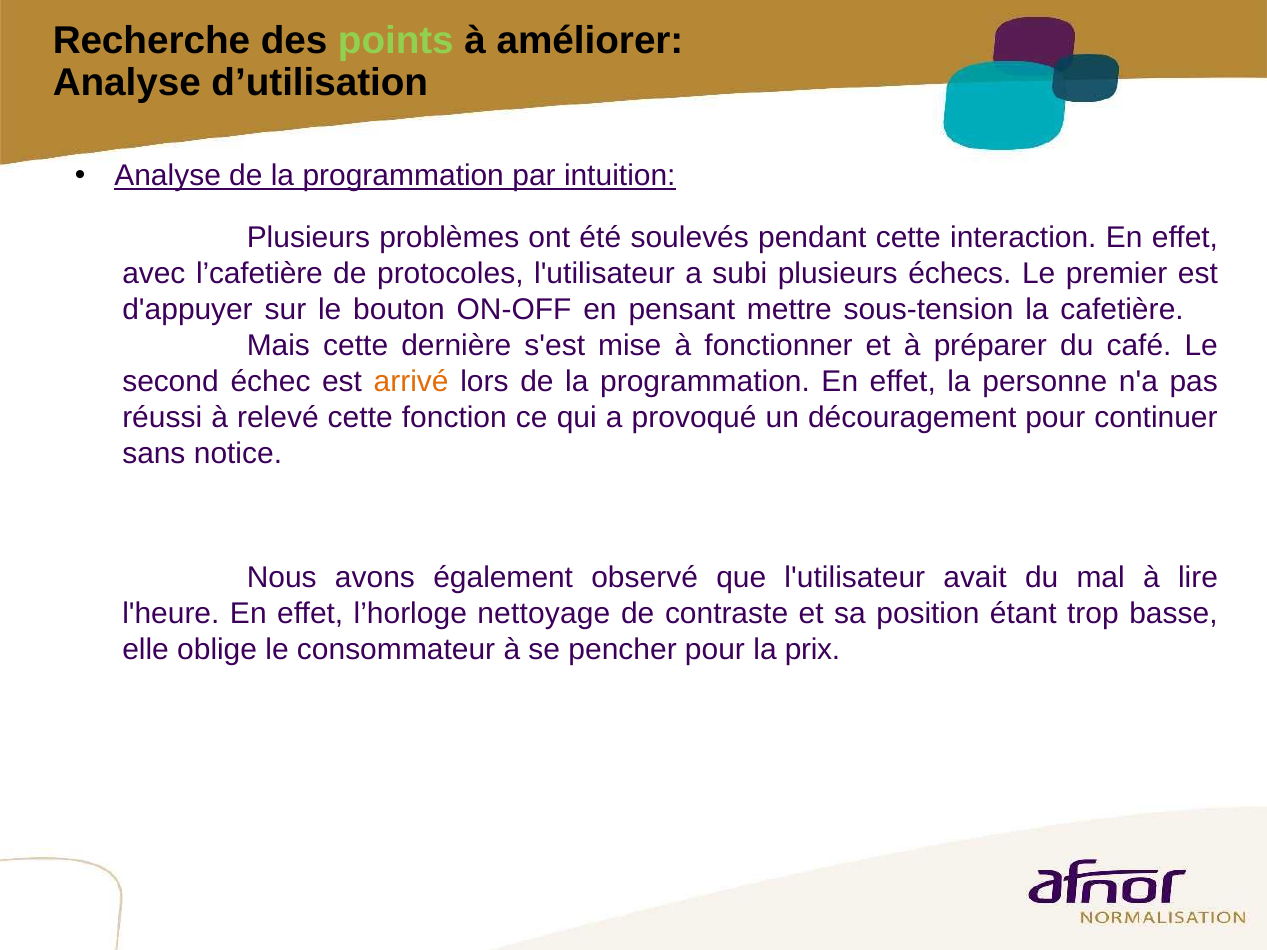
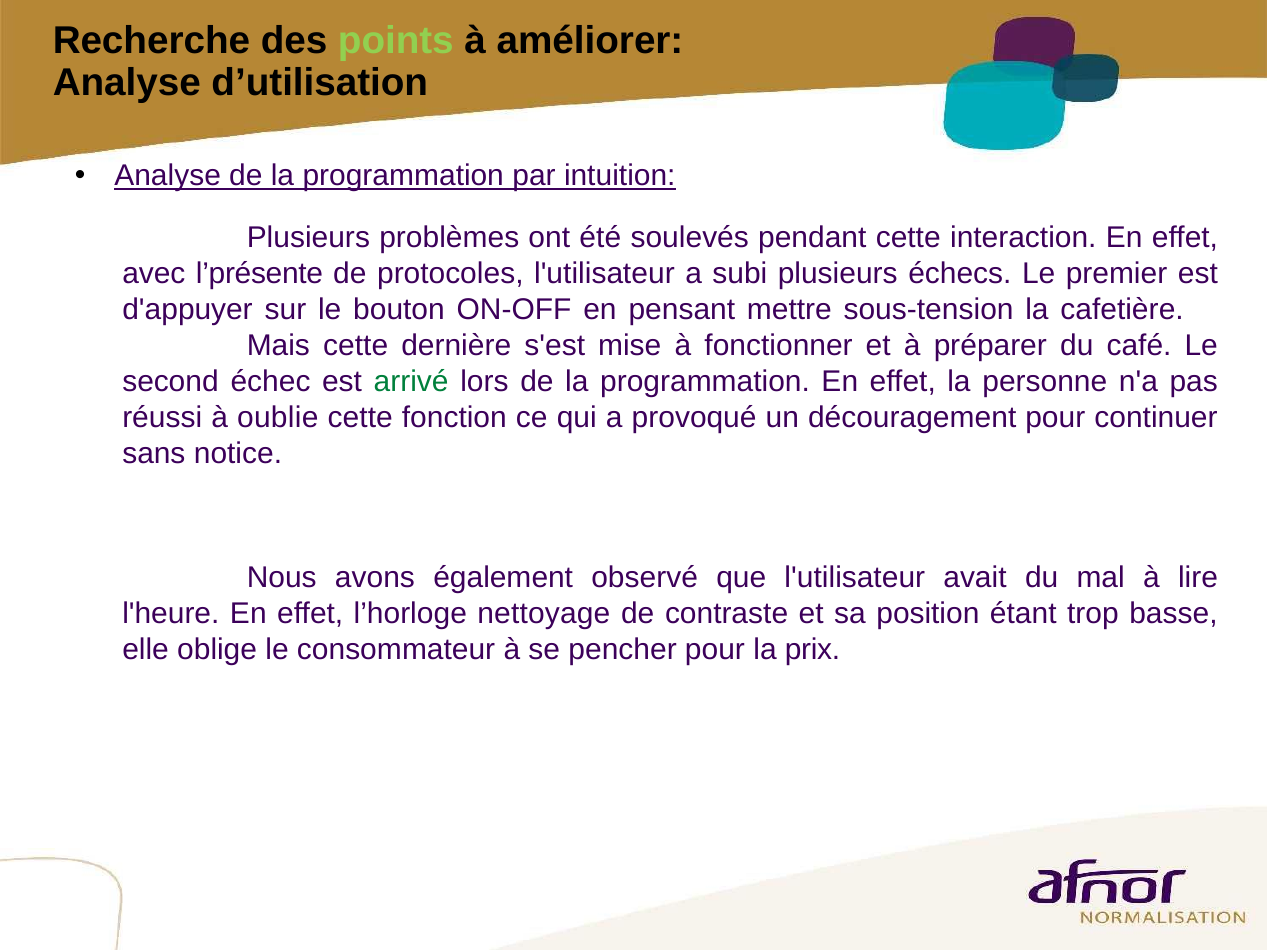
l’cafetière: l’cafetière -> l’présente (259, 274)
arrivé colour: orange -> green (411, 382)
relevé: relevé -> oublie (278, 418)
